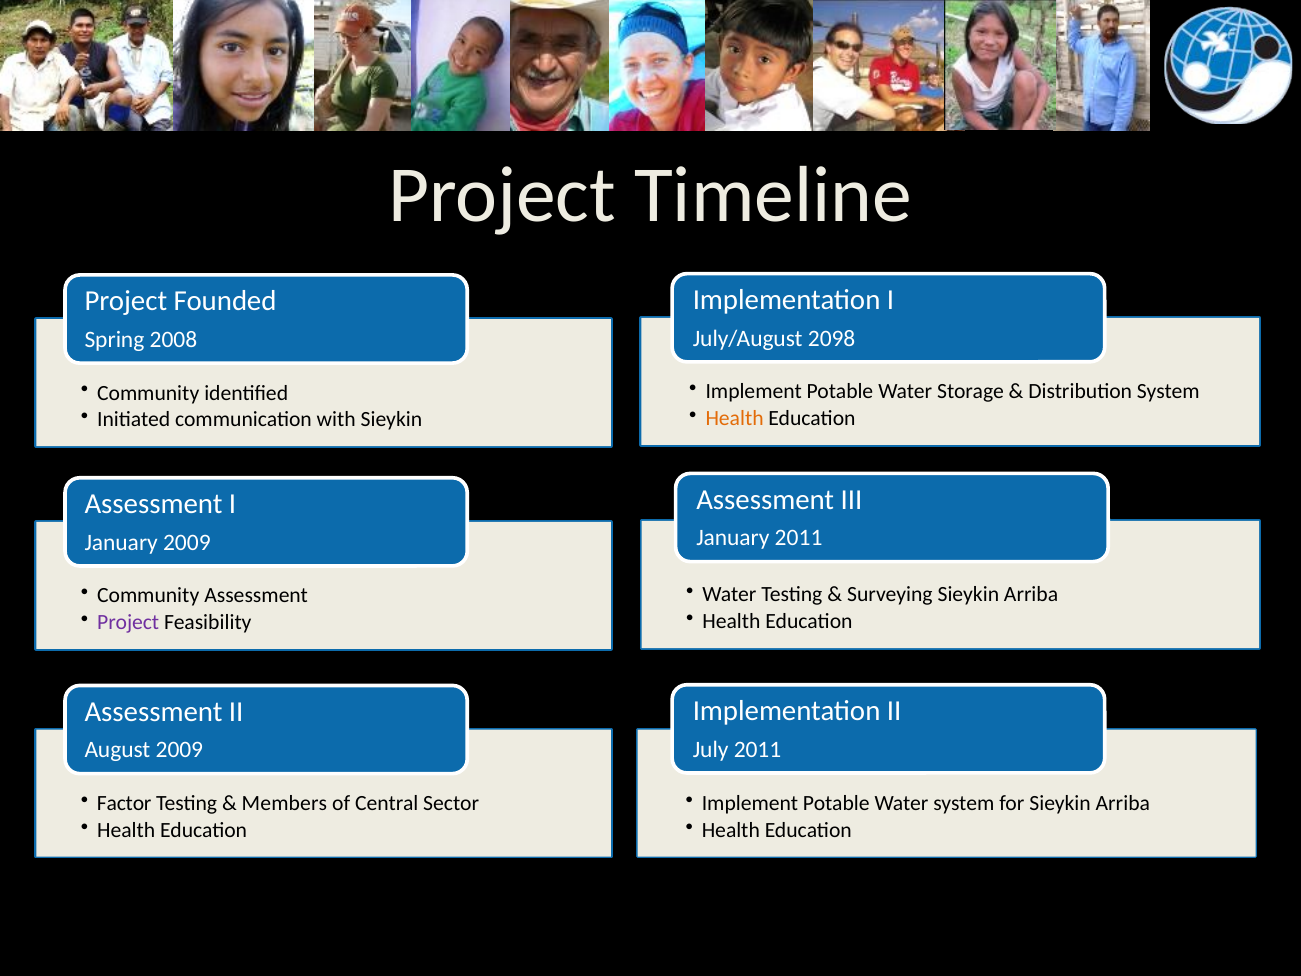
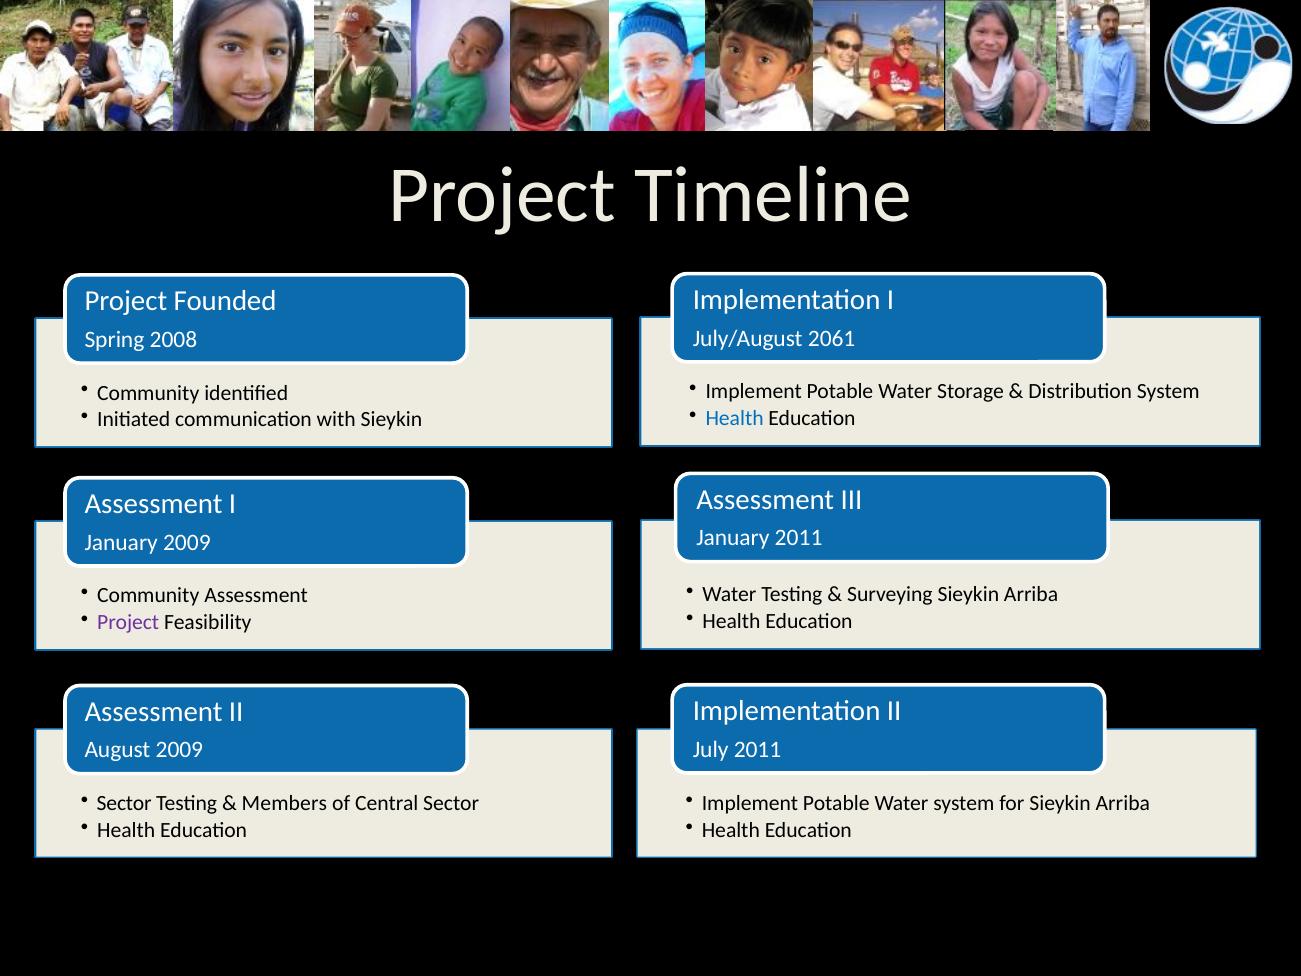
2098: 2098 -> 2061 (832, 338)
Health colour: orange -> blue (735, 418)
Factor: Factor -> Sector (124, 803)
